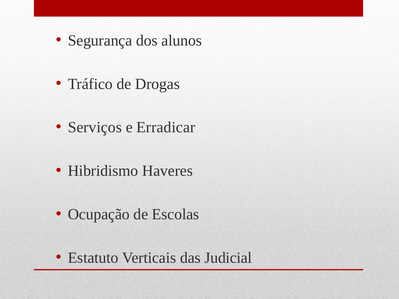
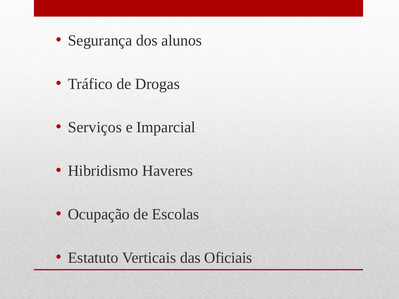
Erradicar: Erradicar -> Imparcial (166, 127)
Judicial: Judicial -> Oficiais (228, 258)
